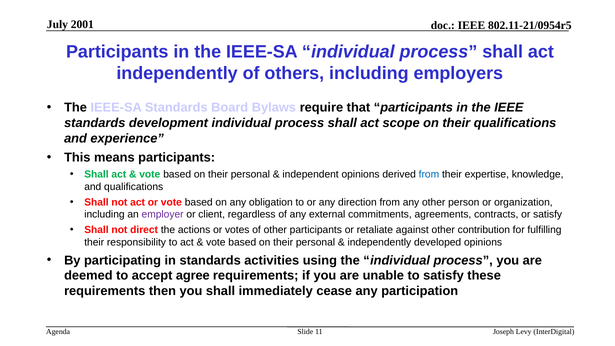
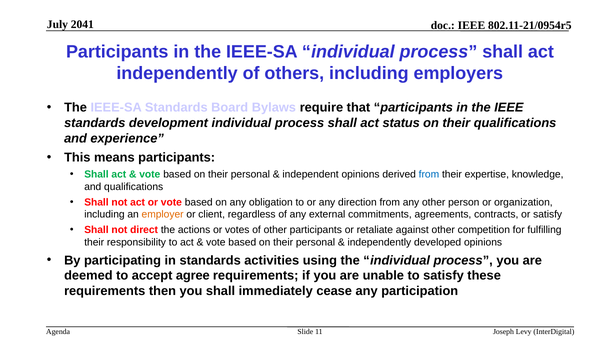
2001: 2001 -> 2041 (82, 24)
scope: scope -> status (401, 123)
employer colour: purple -> orange (163, 215)
contribution: contribution -> competition (484, 230)
